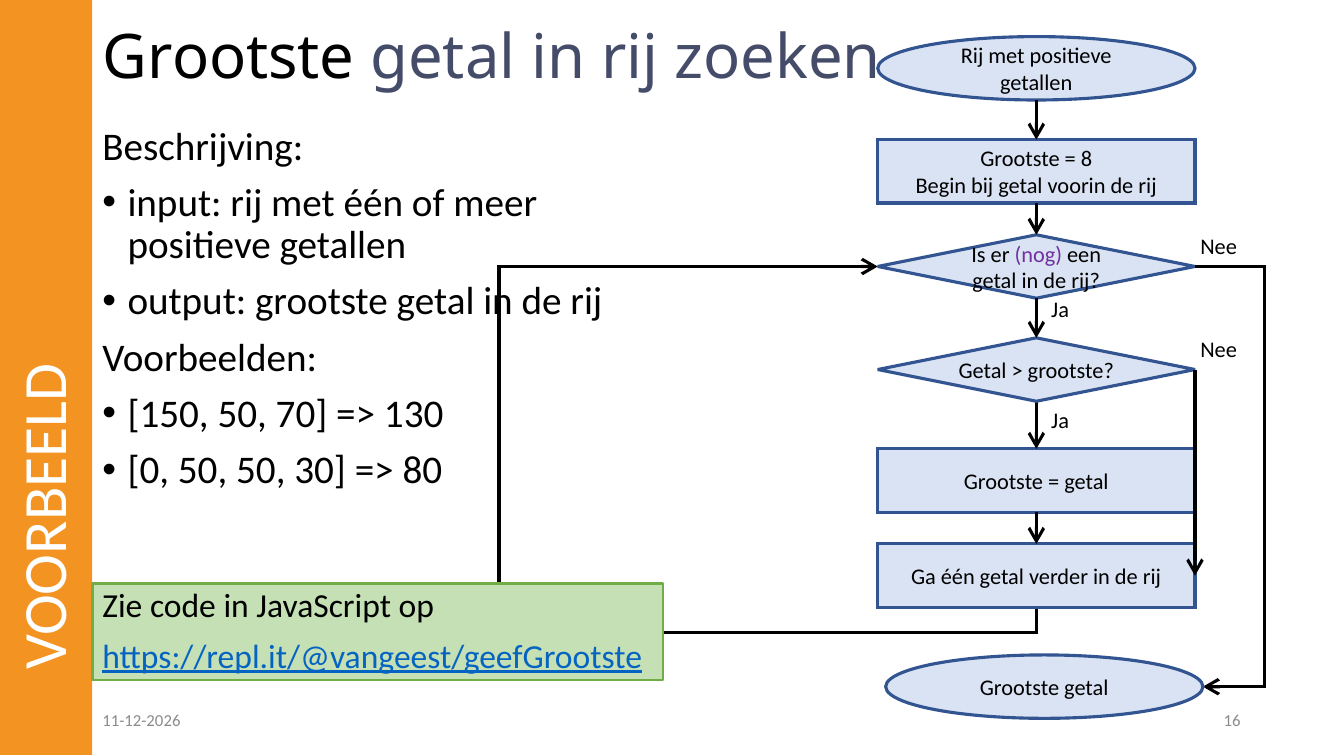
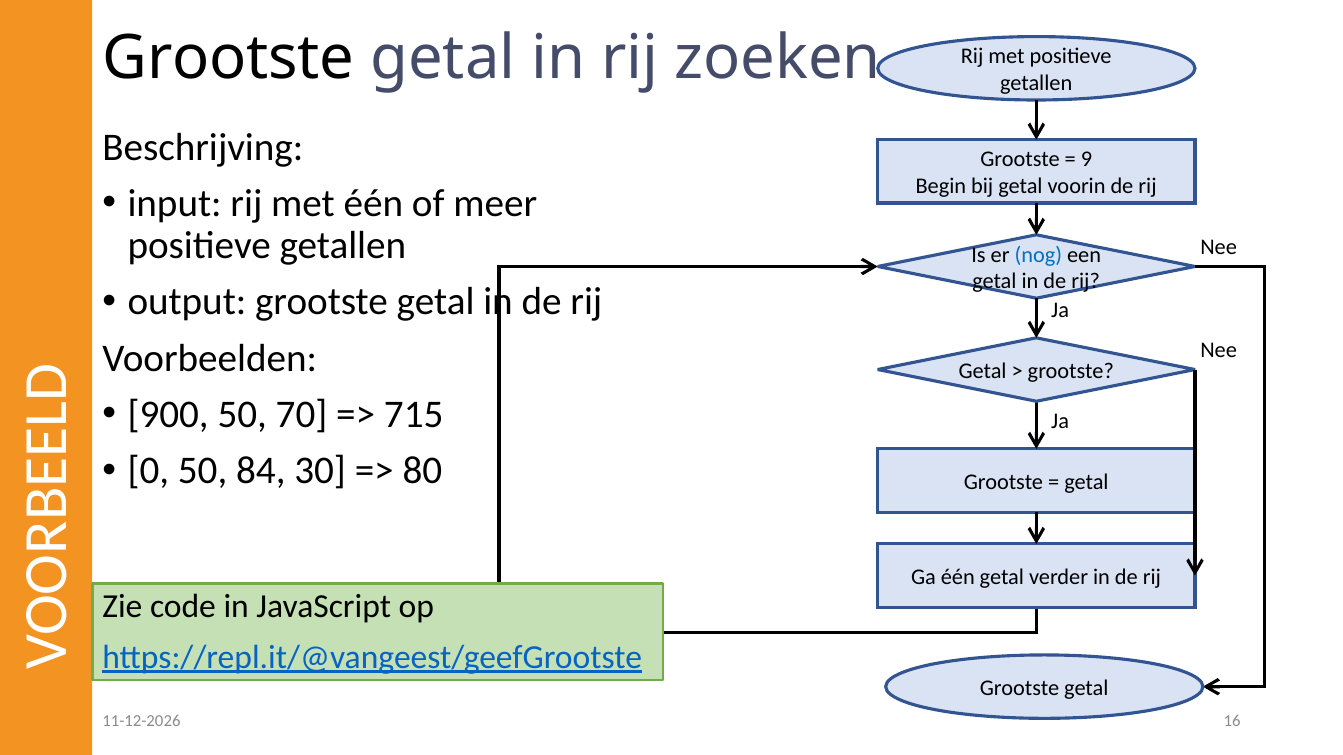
8: 8 -> 9 (1087, 160)
nog colour: purple -> blue (1038, 255)
150: 150 -> 900 (168, 415)
130: 130 -> 715 (414, 415)
50 50: 50 -> 84 (261, 471)
